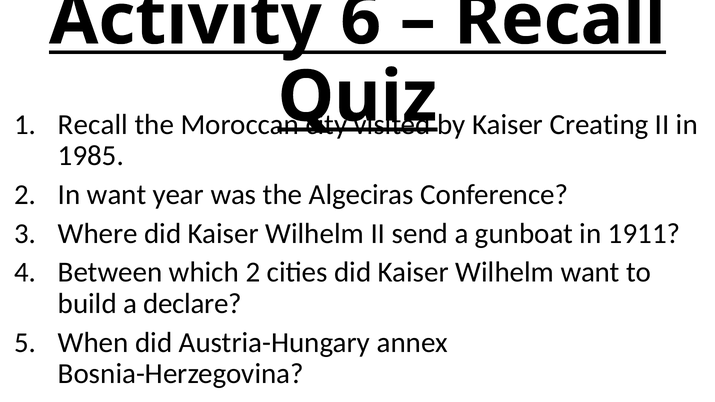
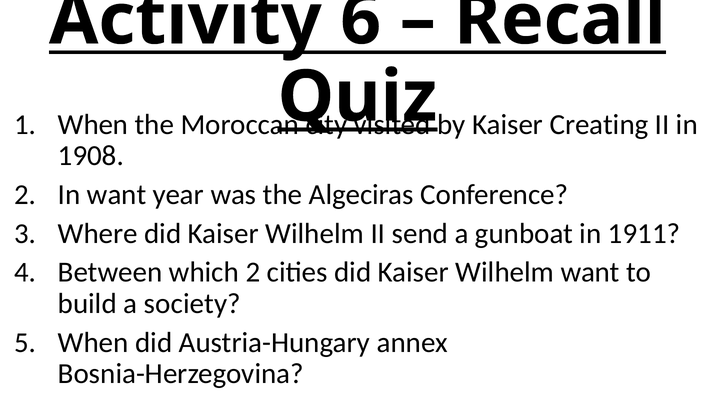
Recall: Recall -> When (93, 125)
1985: 1985 -> 1908 (91, 156)
declare: declare -> society (192, 304)
